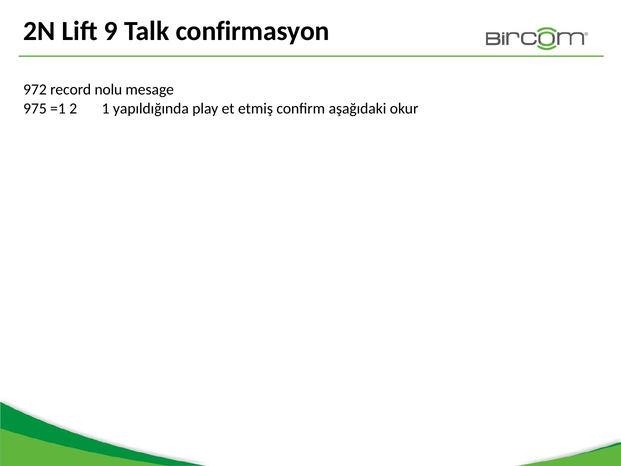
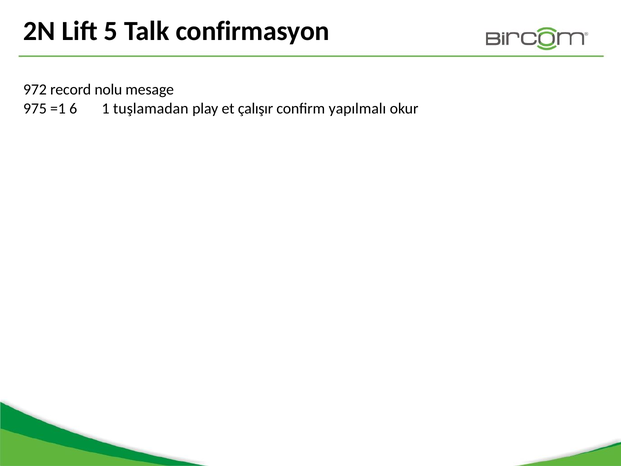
9: 9 -> 5 (111, 31)
2: 2 -> 6 (73, 108)
yapıldığında: yapıldığında -> tuşlamadan (151, 108)
etmiş: etmiş -> çalışır (256, 108)
aşağıdaki: aşağıdaki -> yapılmalı (357, 108)
